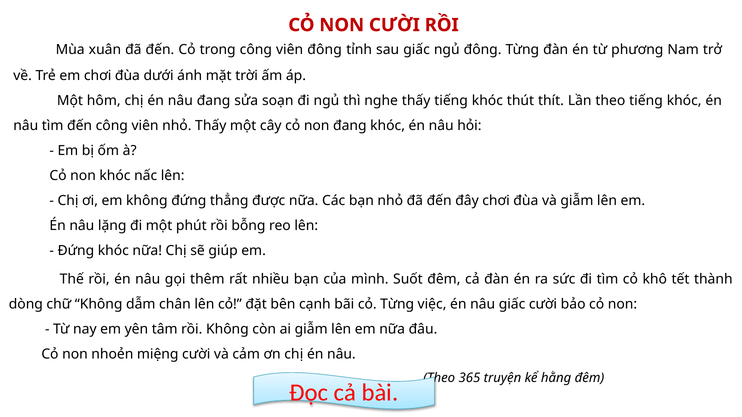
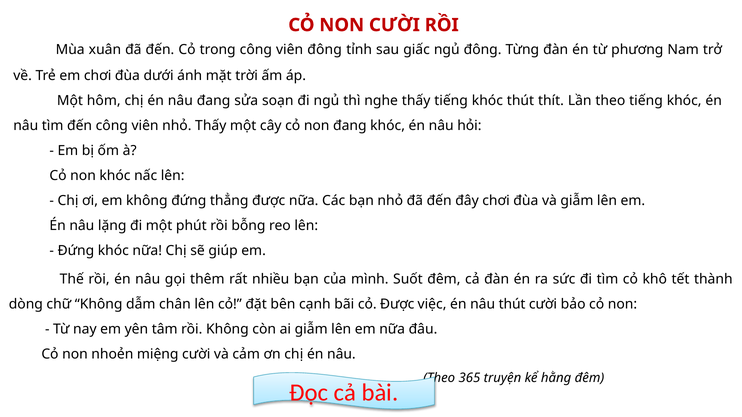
cỏ Từng: Từng -> Được (397, 304)
nâu giấc: giấc -> thút (512, 304)
